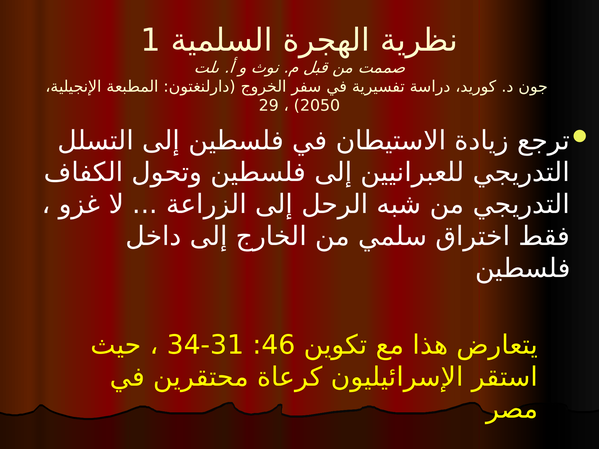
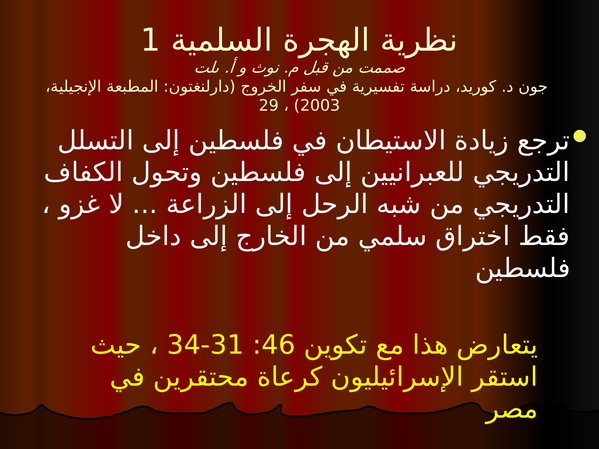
2050: 2050 -> 2003 (320, 106)
